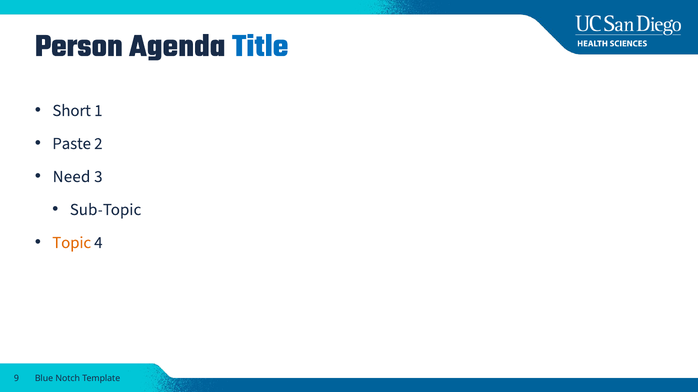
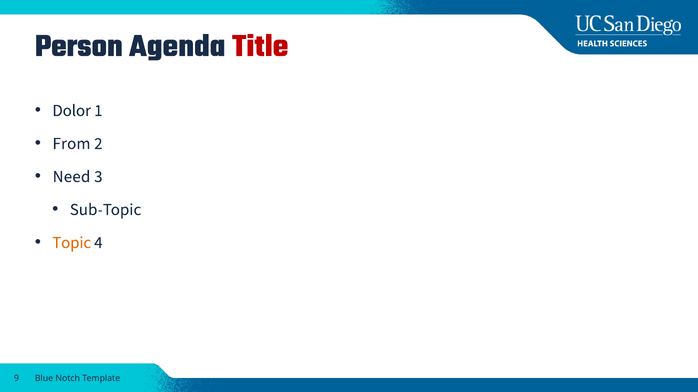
Title colour: blue -> red (260, 45)
Short: Short -> Dolor (72, 111)
Paste: Paste -> From (71, 144)
